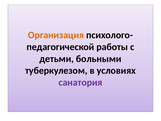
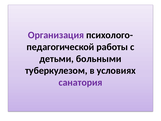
Организация colour: orange -> purple (56, 35)
